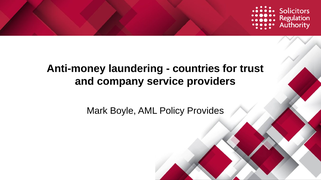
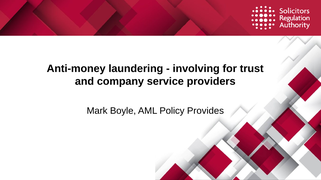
countries: countries -> involving (196, 69)
